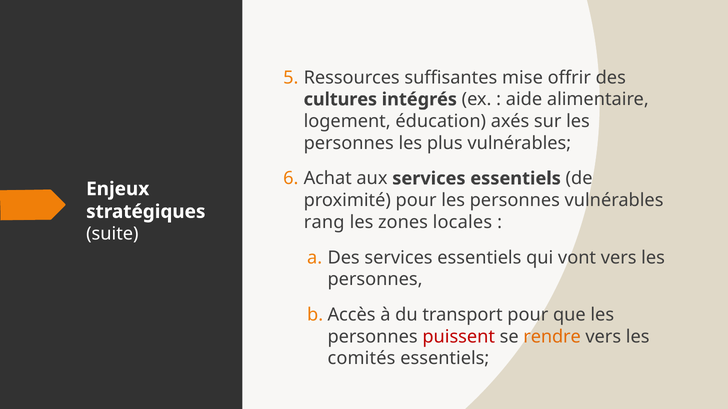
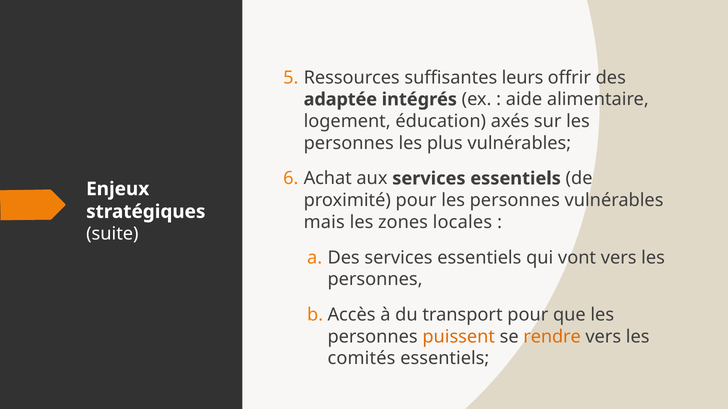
mise: mise -> leurs (523, 78)
cultures: cultures -> adaptée (340, 99)
rang: rang -> mais (324, 222)
puissent colour: red -> orange (459, 337)
